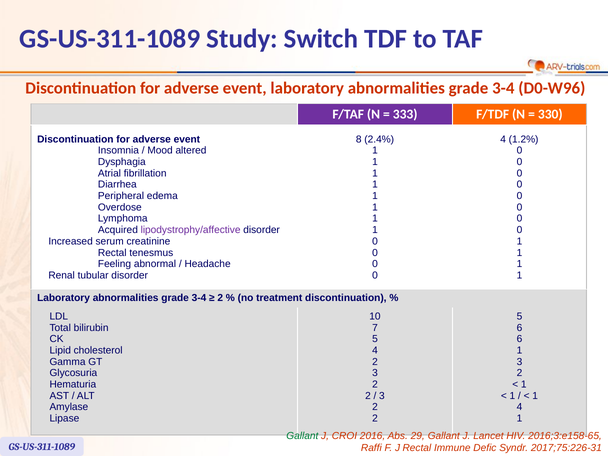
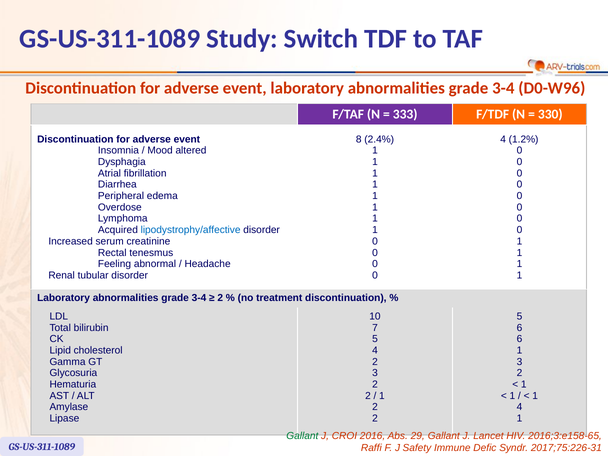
lipodystrophy/affective colour: purple -> blue (191, 230)
3: 3 -> 1 (382, 396)
J Rectal: Rectal -> Safety (417, 448)
